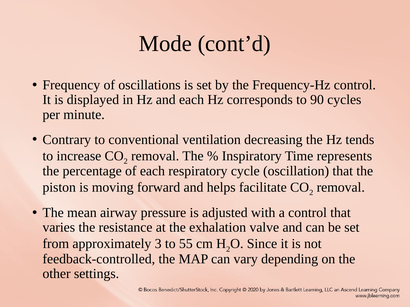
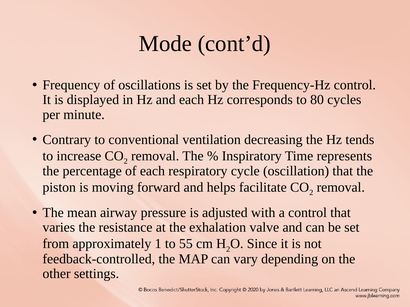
90: 90 -> 80 (317, 100)
3: 3 -> 1 (158, 244)
